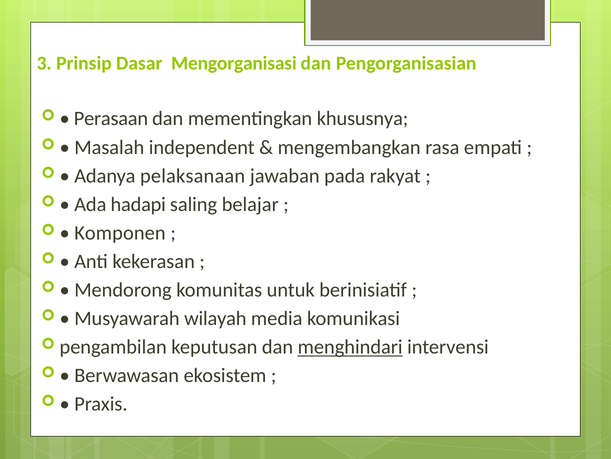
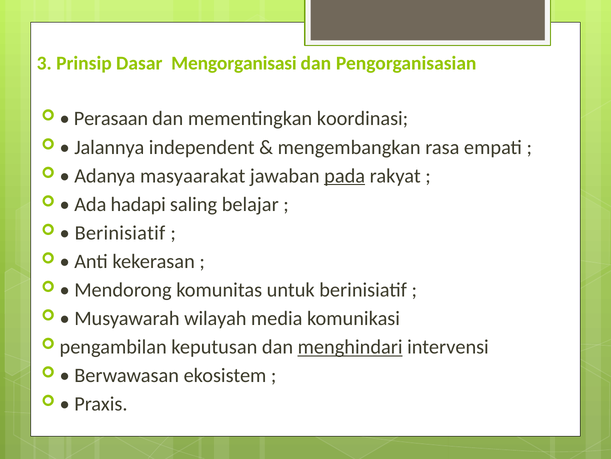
khususnya: khususnya -> koordinasi (362, 119)
Masalah: Masalah -> Jalannya (109, 147)
pelaksanaan: pelaksanaan -> masyaarakat (193, 176)
pada underline: none -> present (345, 176)
Komponen: Komponen -> Berinisiatif (120, 233)
